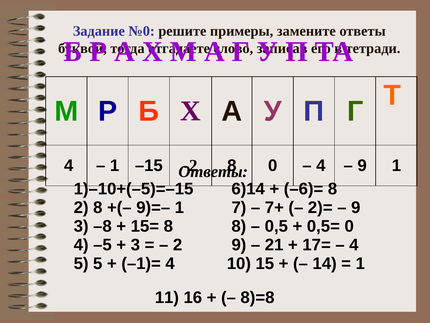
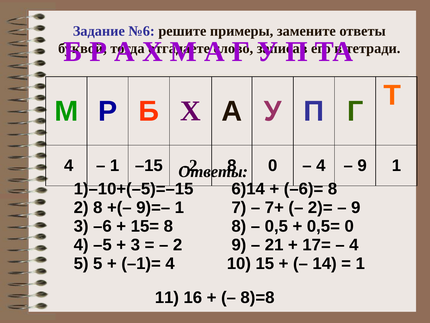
№0: №0 -> №6 (142, 31)
–8: –8 -> –6 (102, 226)
